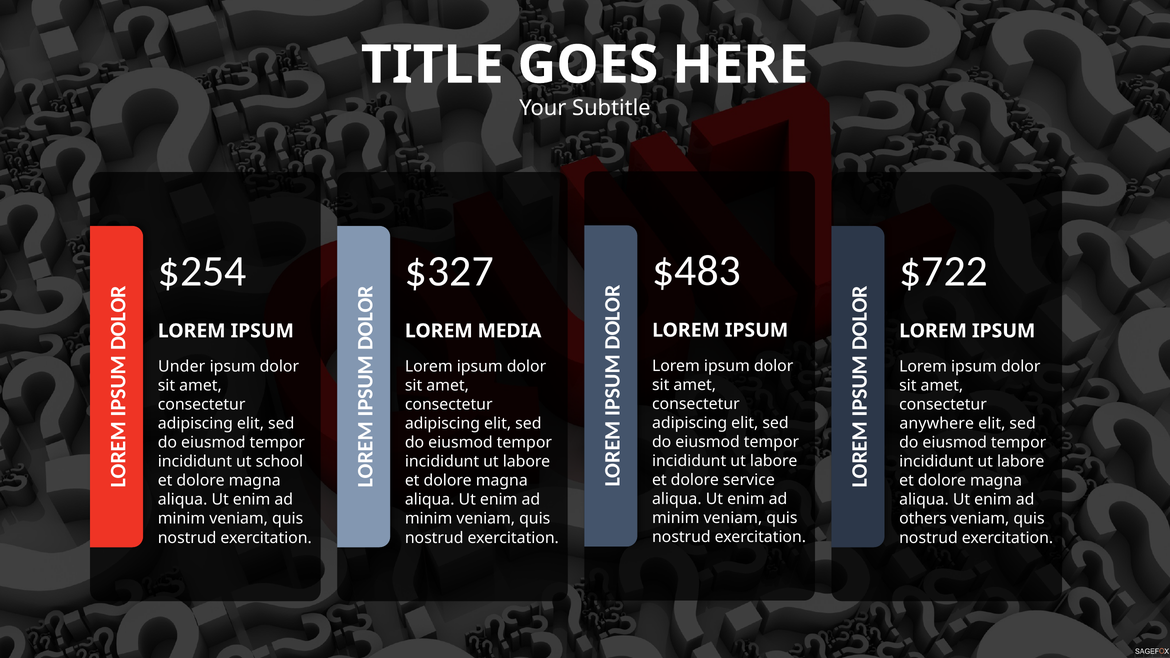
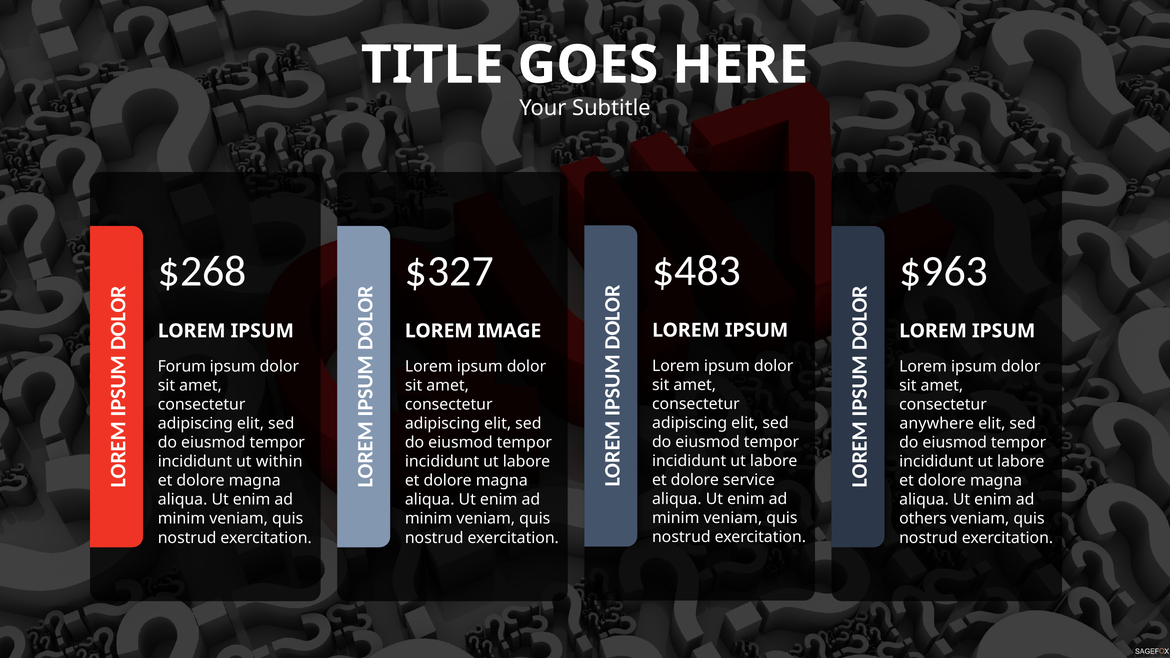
$254: $254 -> $268 (202, 271)
$722: $722 -> $963 (944, 271)
MEDIA: MEDIA -> IMAGE (509, 331)
Under: Under -> Forum (182, 367)
school: school -> within (279, 462)
